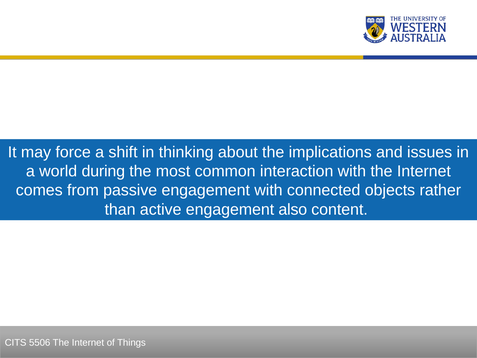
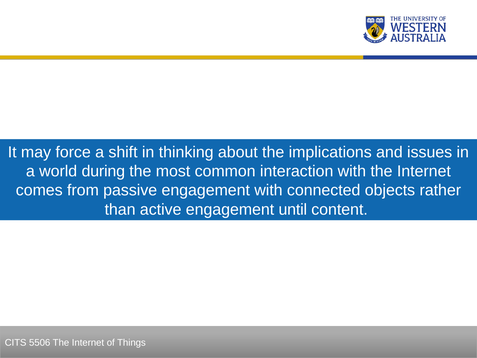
also: also -> until (293, 209)
